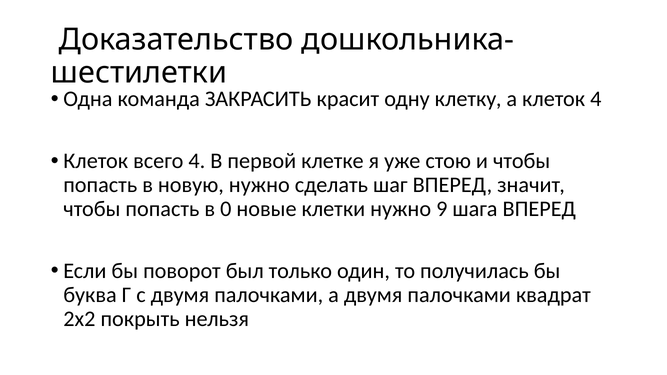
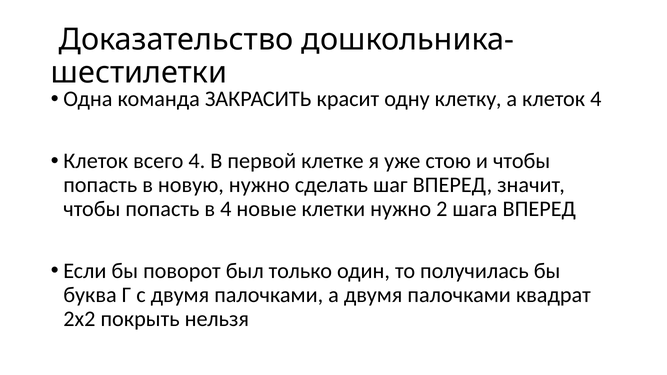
в 0: 0 -> 4 (226, 209)
9: 9 -> 2 (442, 209)
